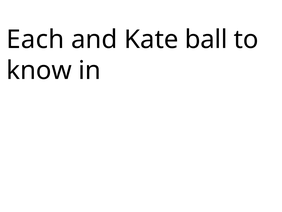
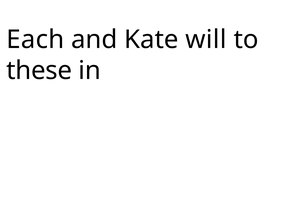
ball: ball -> will (206, 39)
know: know -> these (39, 70)
